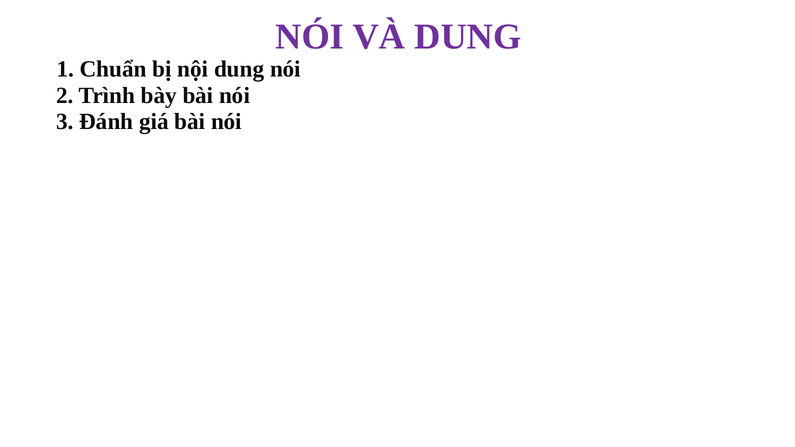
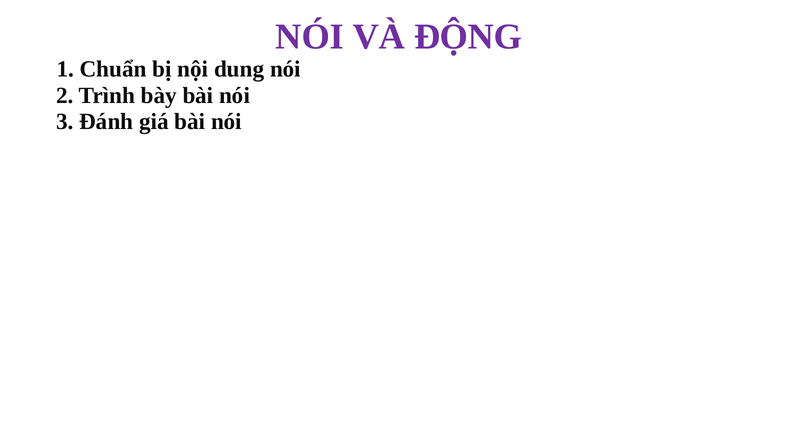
VÀ DUNG: DUNG -> ĐỘNG (468, 37)
